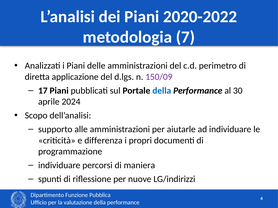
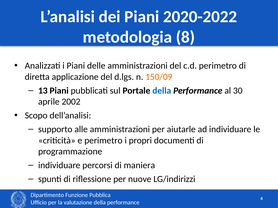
7: 7 -> 8 (185, 37)
150/09 colour: purple -> orange (159, 77)
17: 17 -> 13 (43, 91)
2024: 2024 -> 2002 (71, 102)
e differenza: differenza -> perimetro (103, 141)
